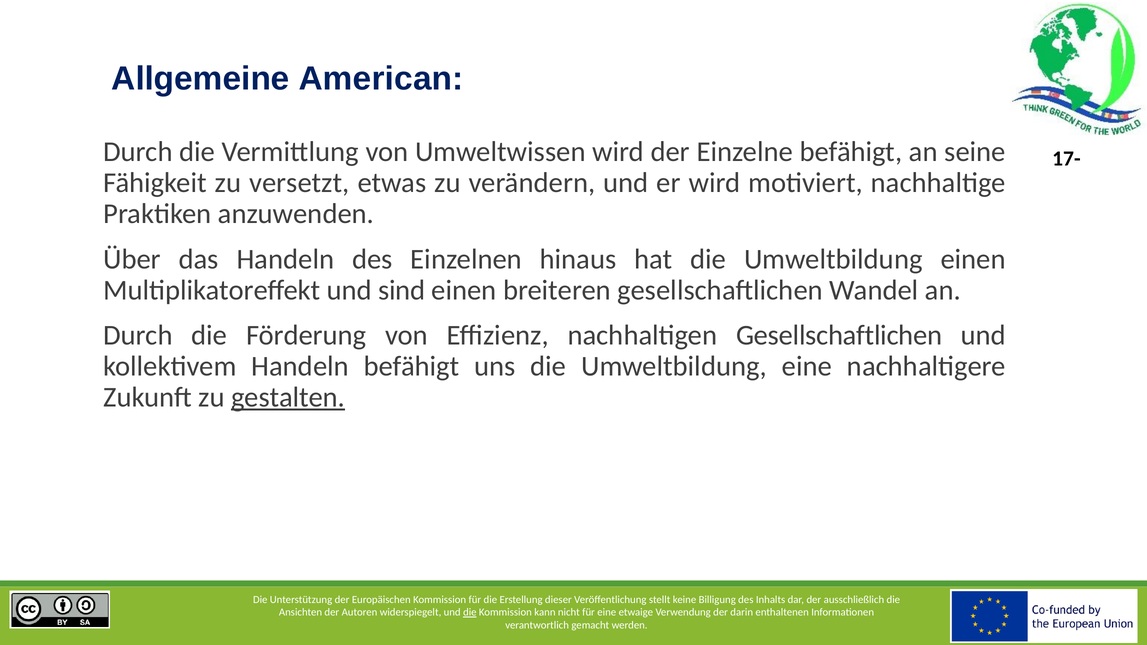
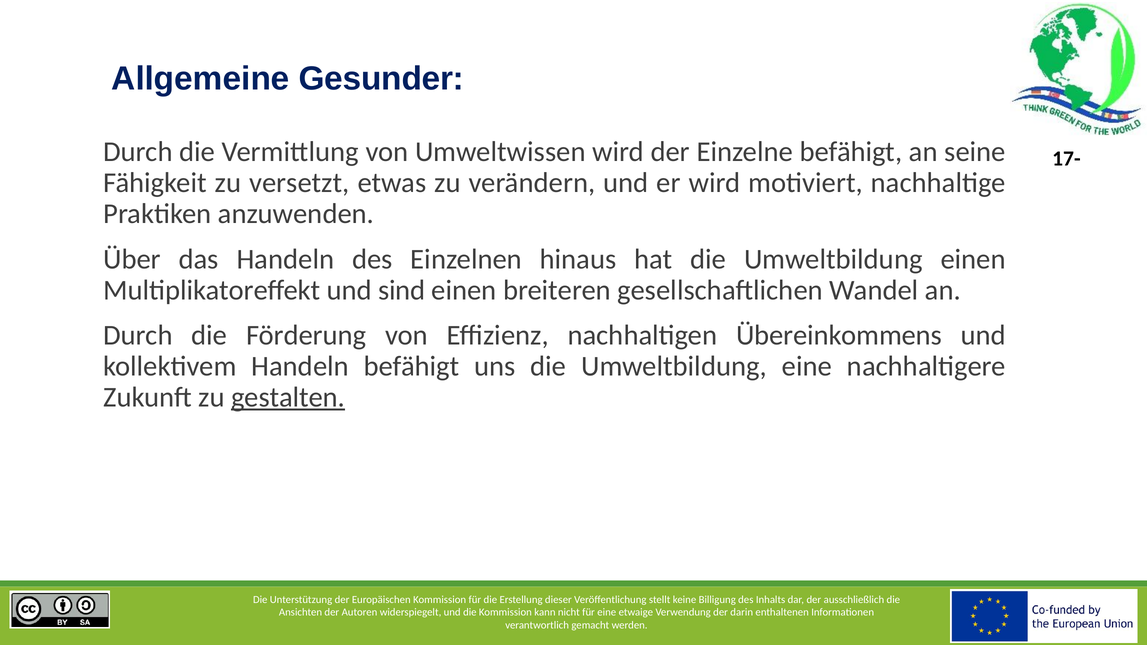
American: American -> Gesunder (381, 79)
nachhaltigen Gesellschaftlichen: Gesellschaftlichen -> Übereinkommens (839, 335)
die underline: present -> none (470, 613)
